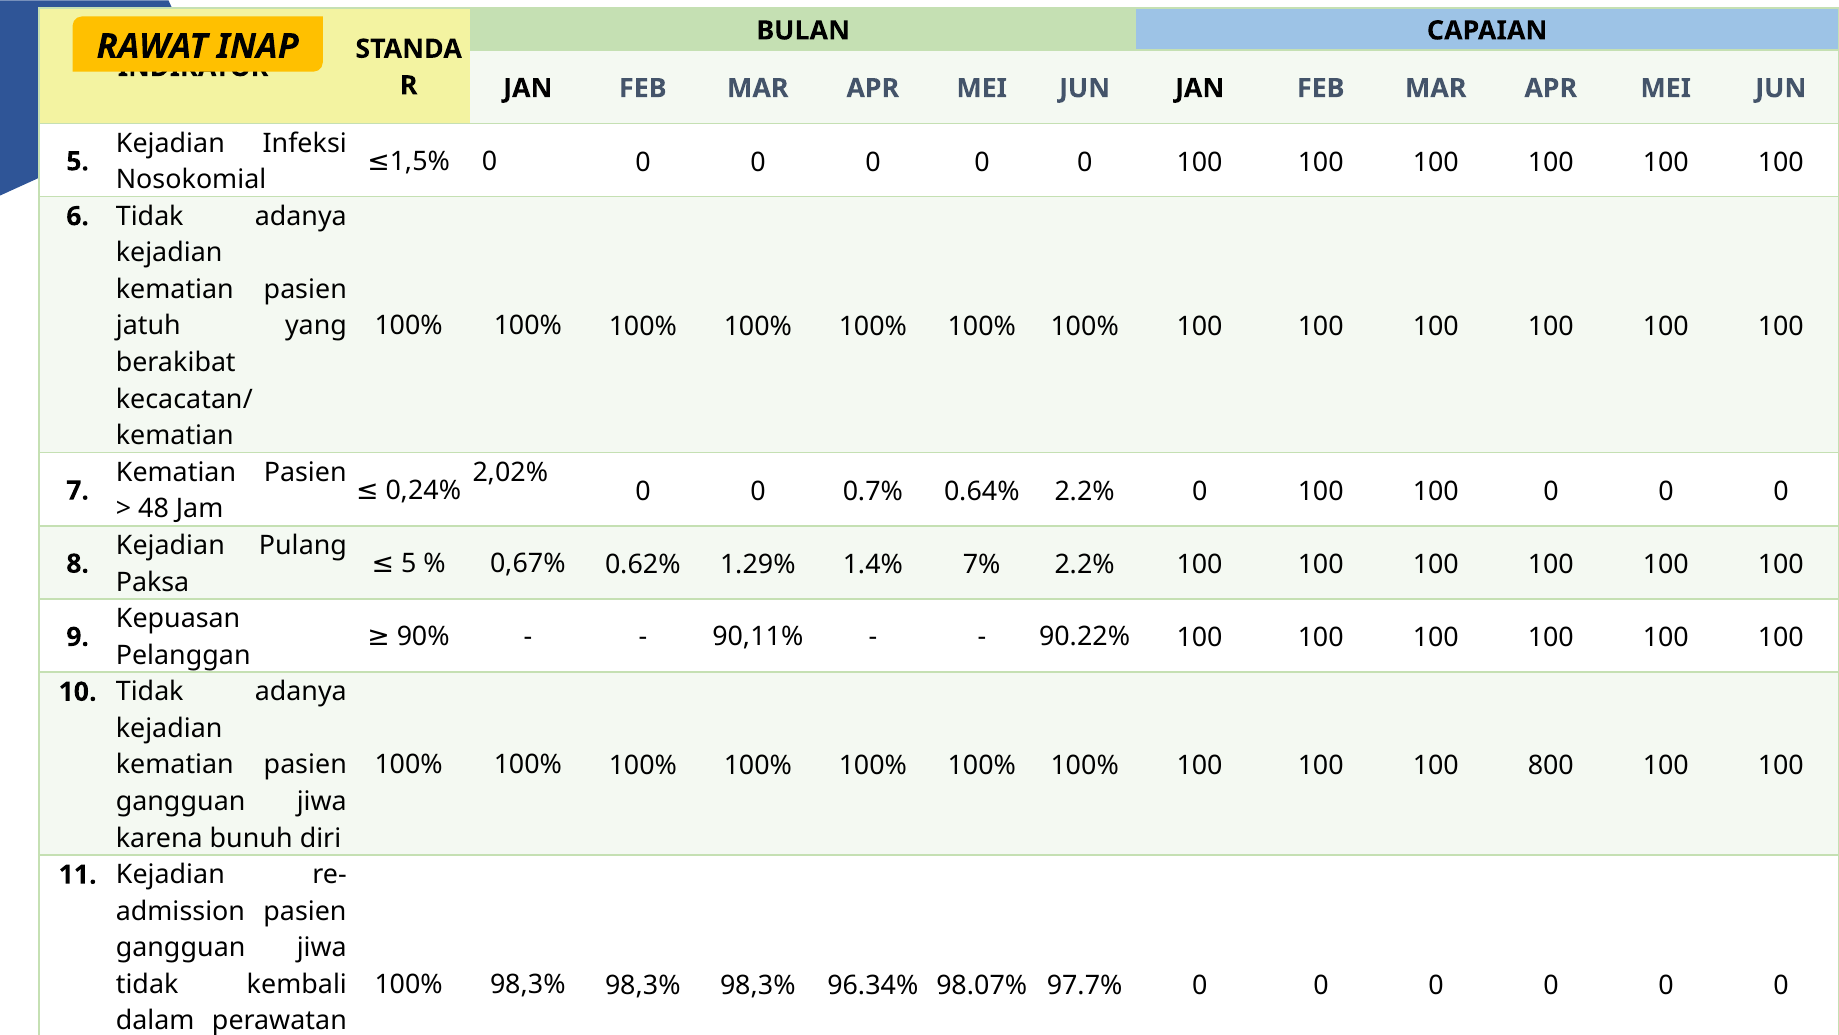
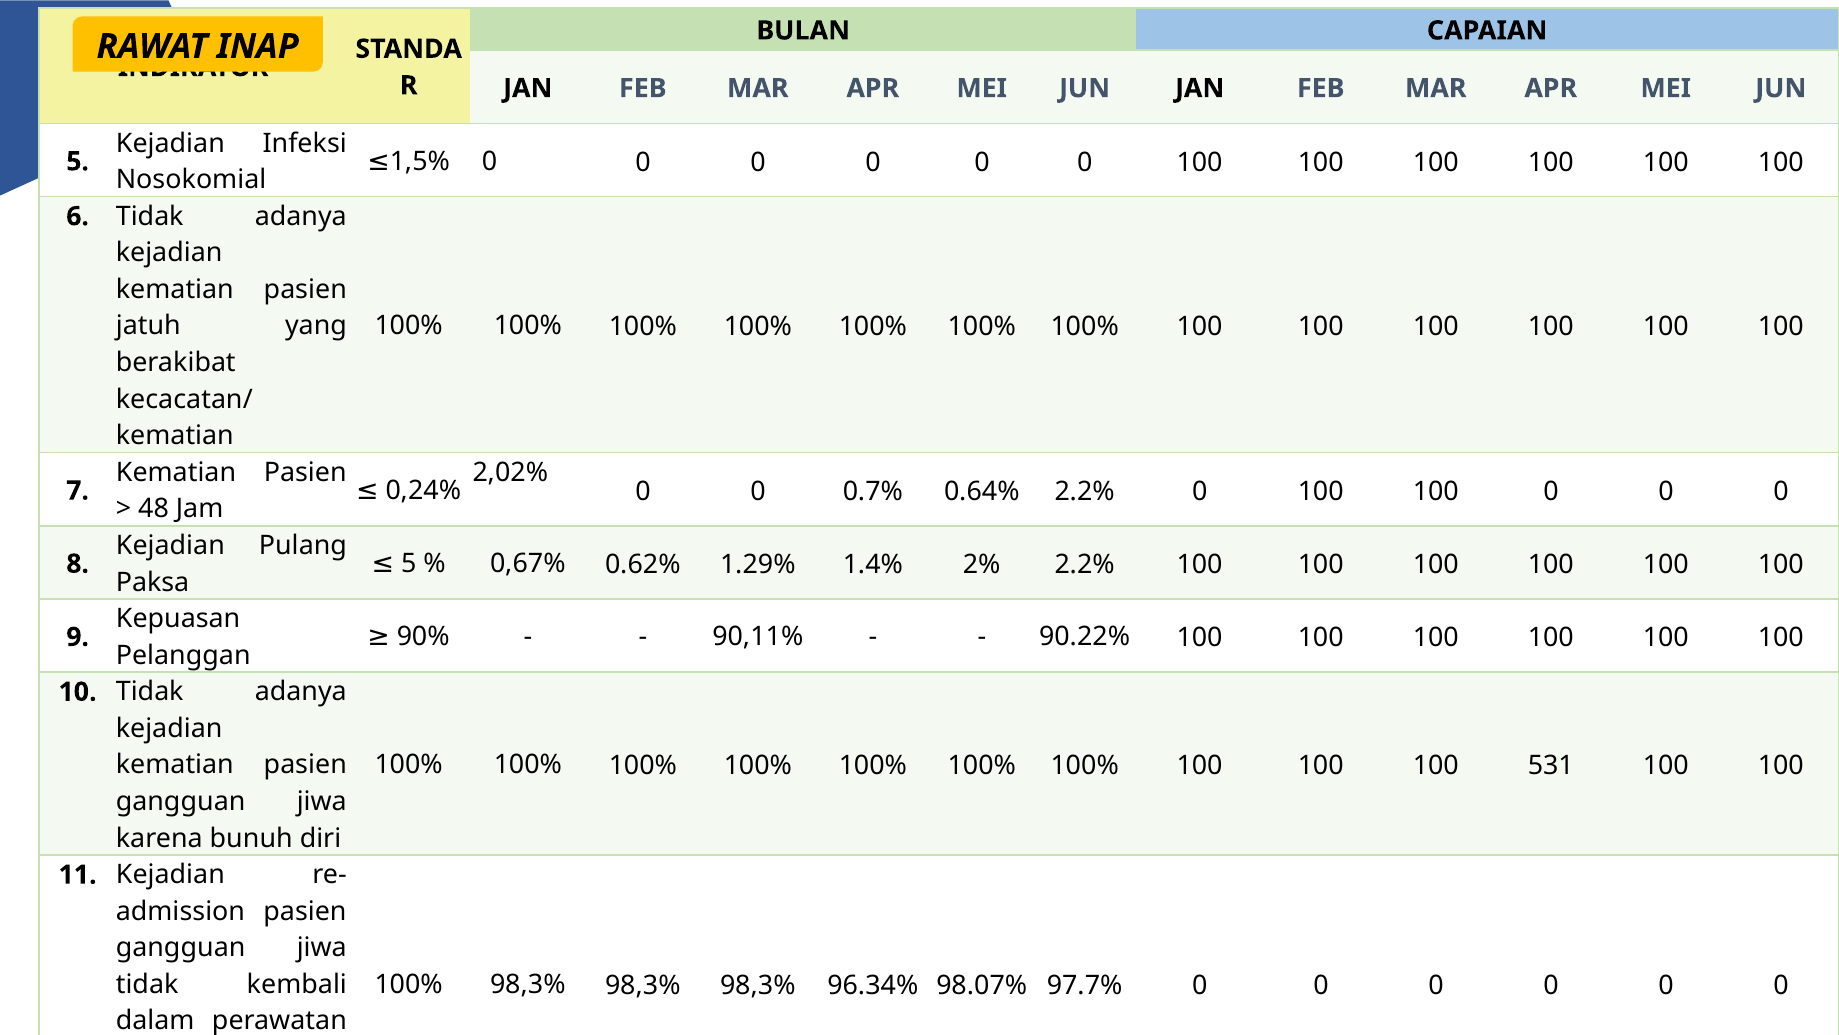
7%: 7% -> 2% (982, 564)
800: 800 -> 531 (1551, 765)
